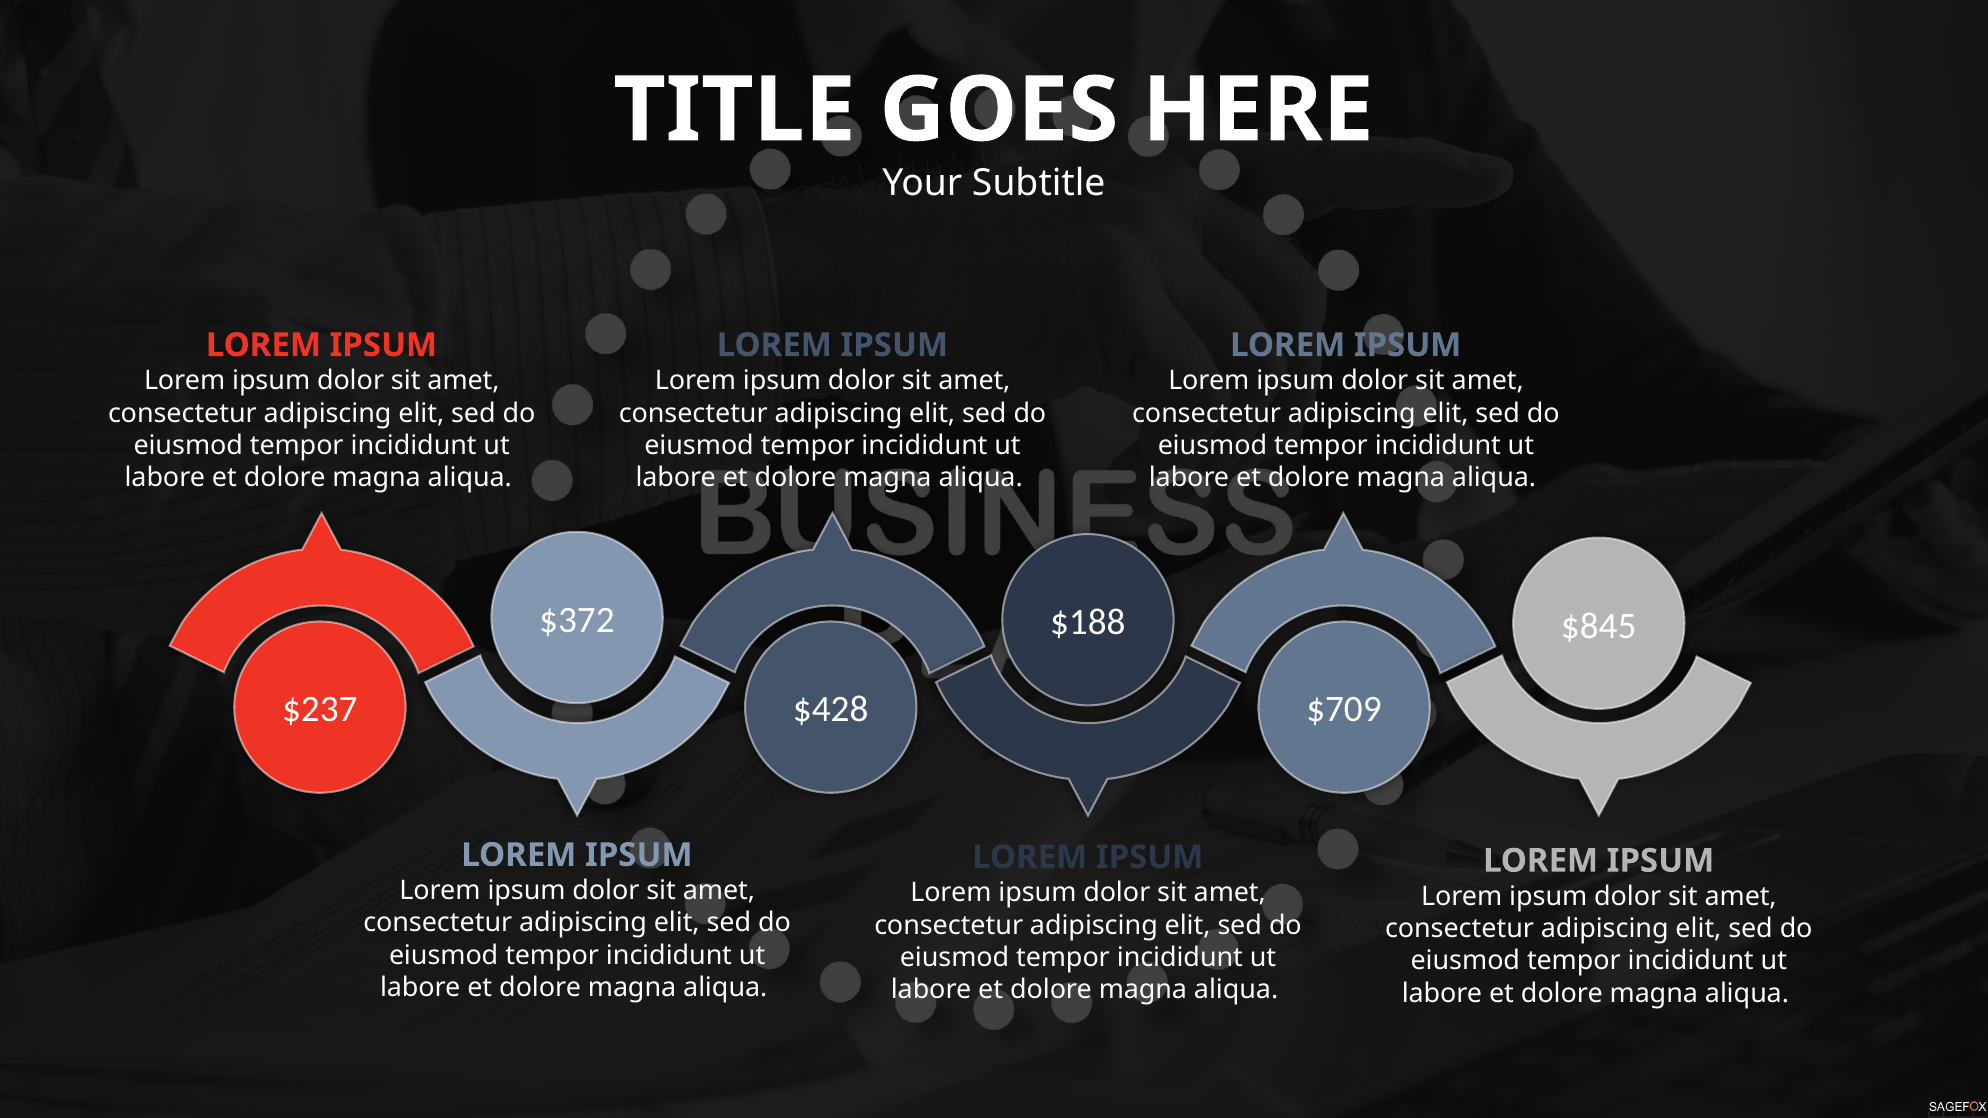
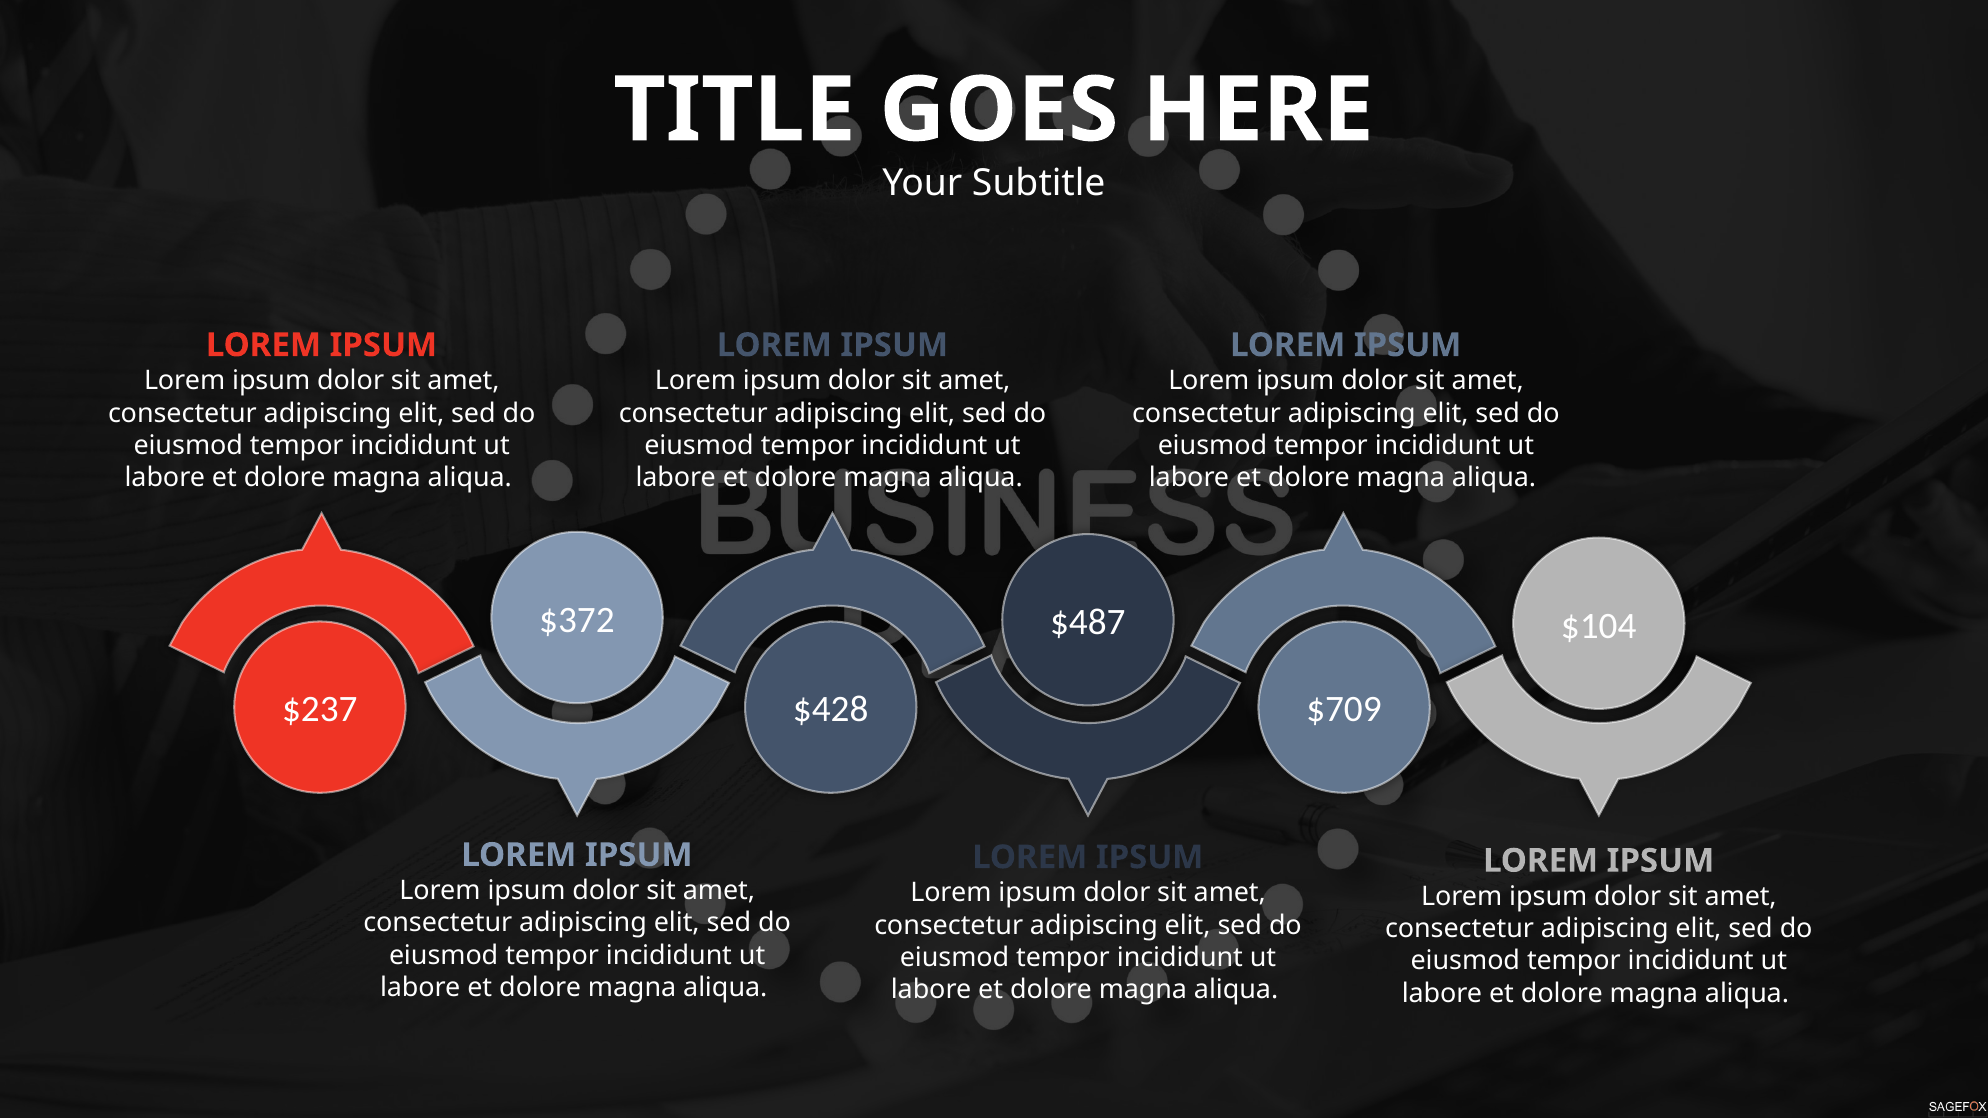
$188: $188 -> $487 (1088, 622)
$845: $845 -> $104 (1599, 626)
